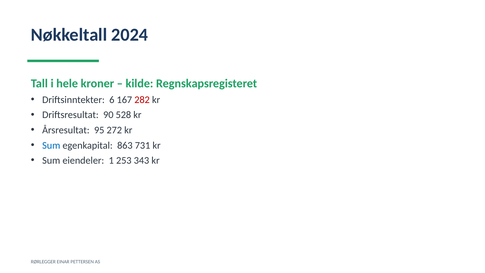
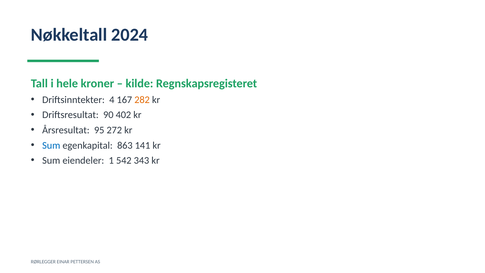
6: 6 -> 4 (112, 100)
282 colour: red -> orange (142, 100)
528: 528 -> 402 (123, 115)
731: 731 -> 141 (143, 145)
253: 253 -> 542 (124, 160)
